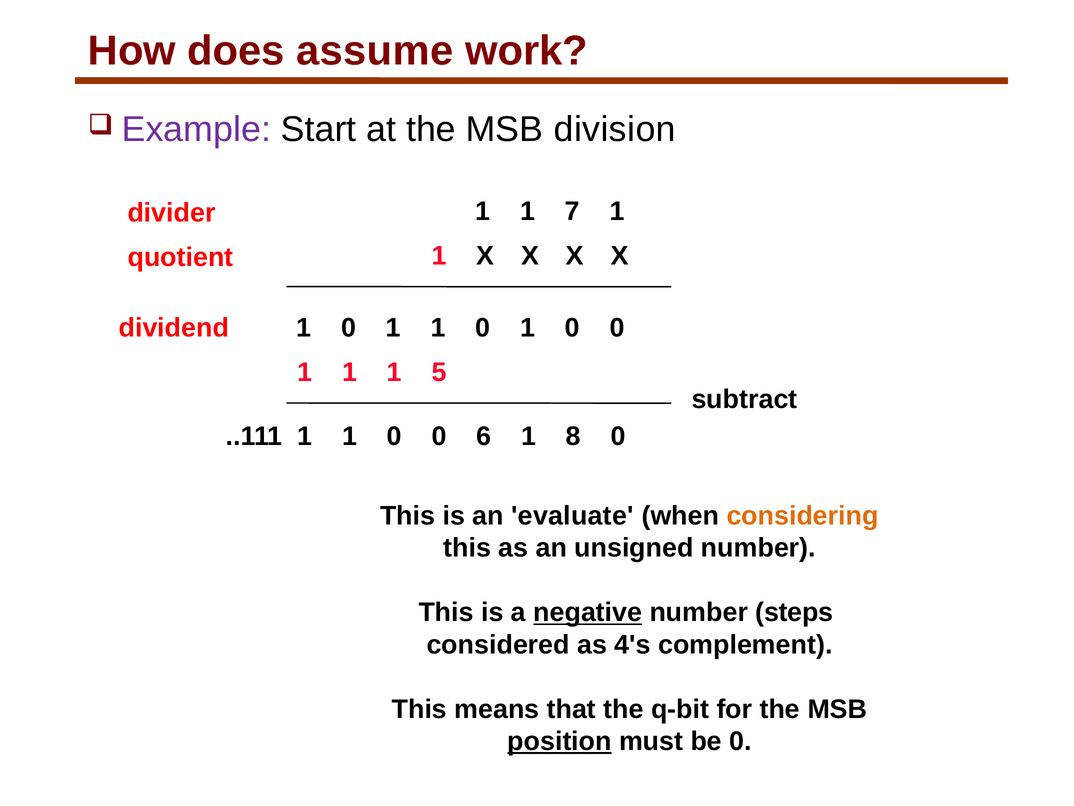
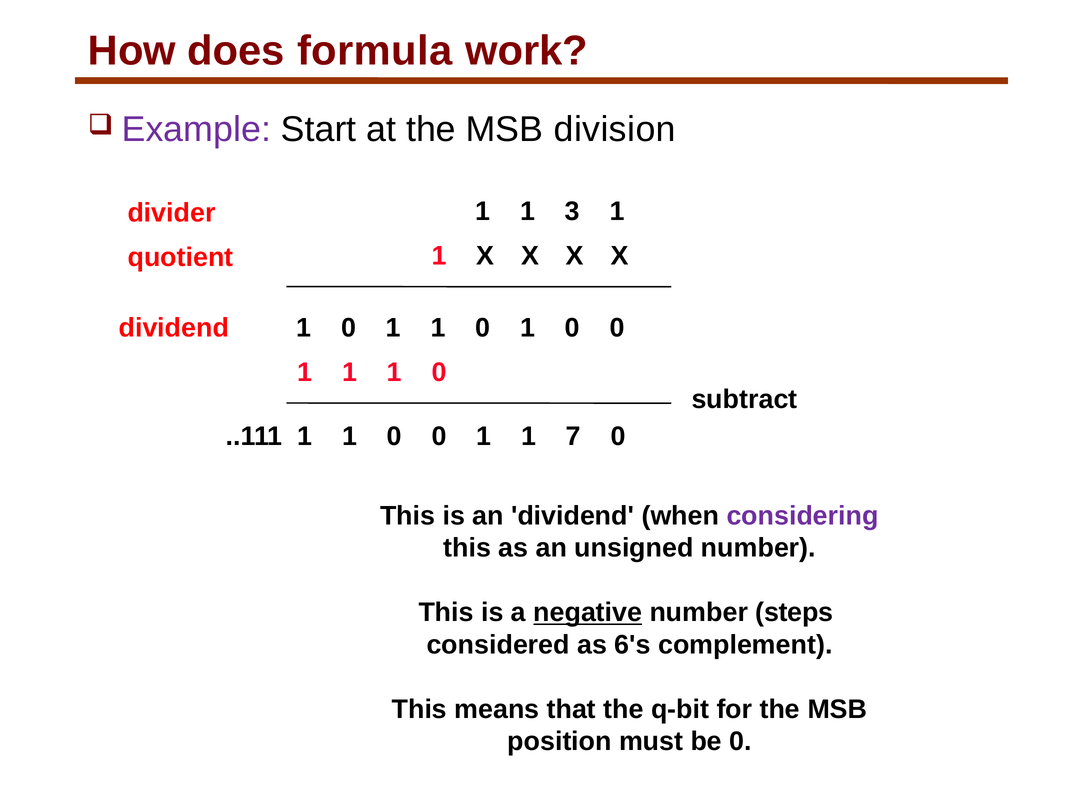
assume: assume -> formula (375, 51)
7: 7 -> 3 (572, 211)
1 1 1 5: 5 -> 0 (439, 372)
0 0 6: 6 -> 1 (484, 436)
8: 8 -> 7 (573, 436)
an evaluate: evaluate -> dividend (573, 515)
considering colour: orange -> purple (803, 515)
4's: 4's -> 6's (633, 644)
position underline: present -> none (560, 741)
